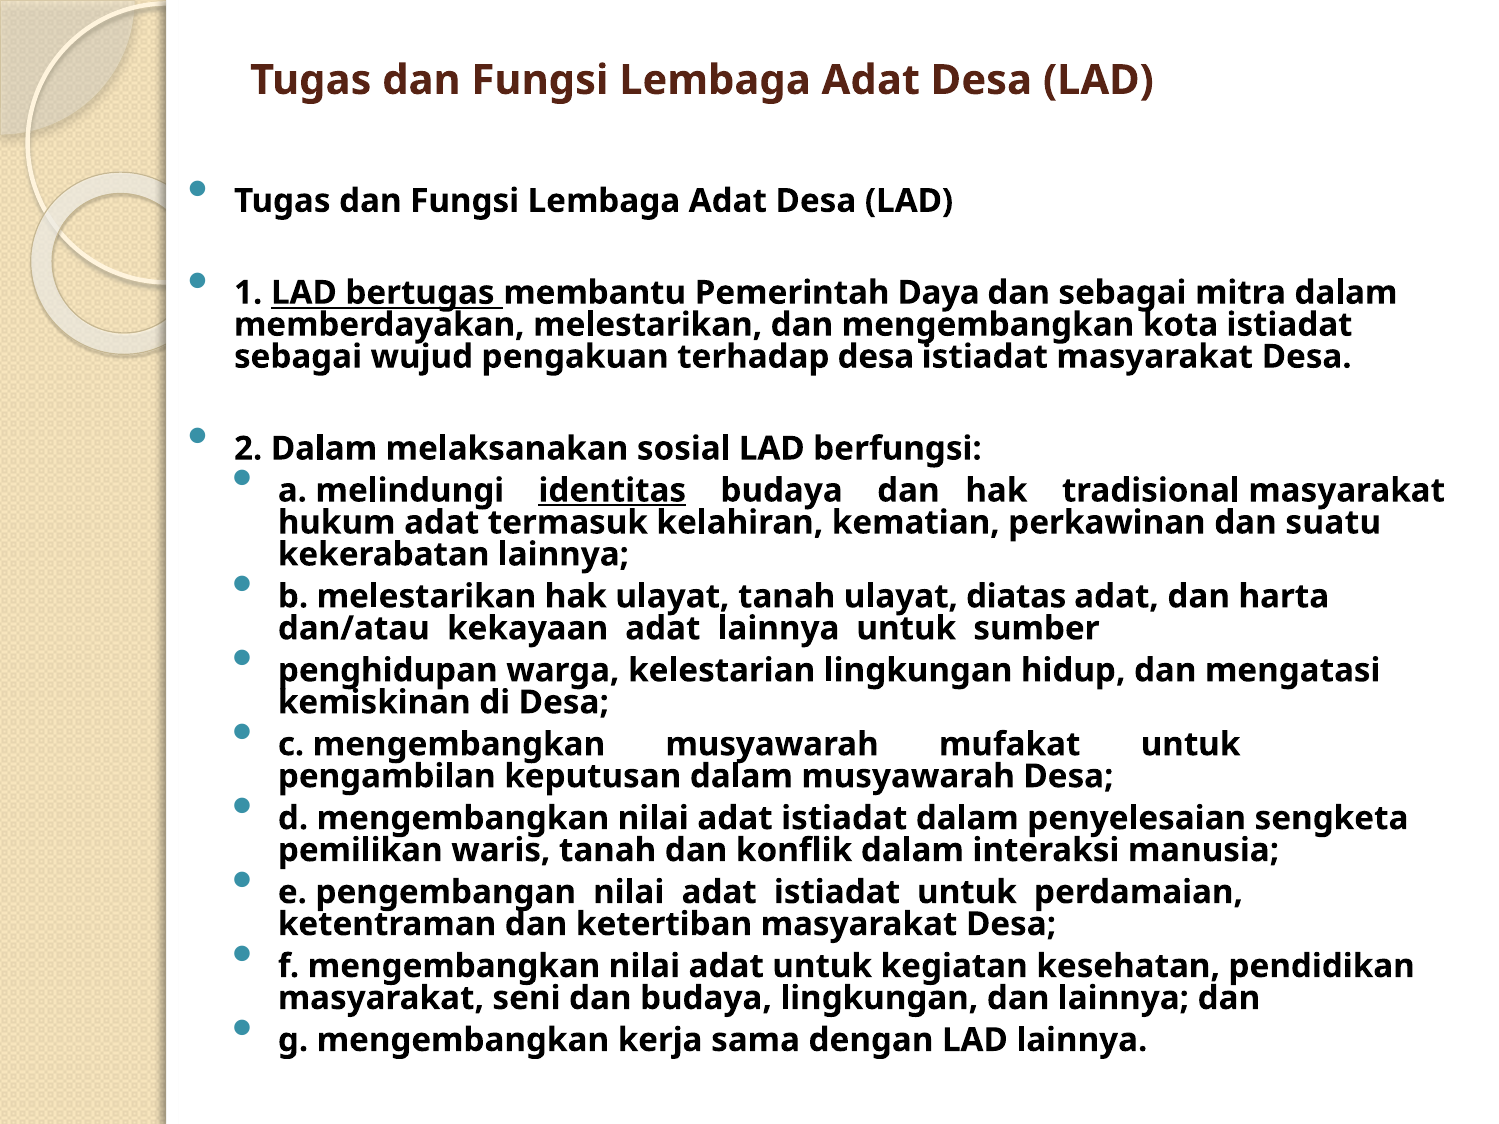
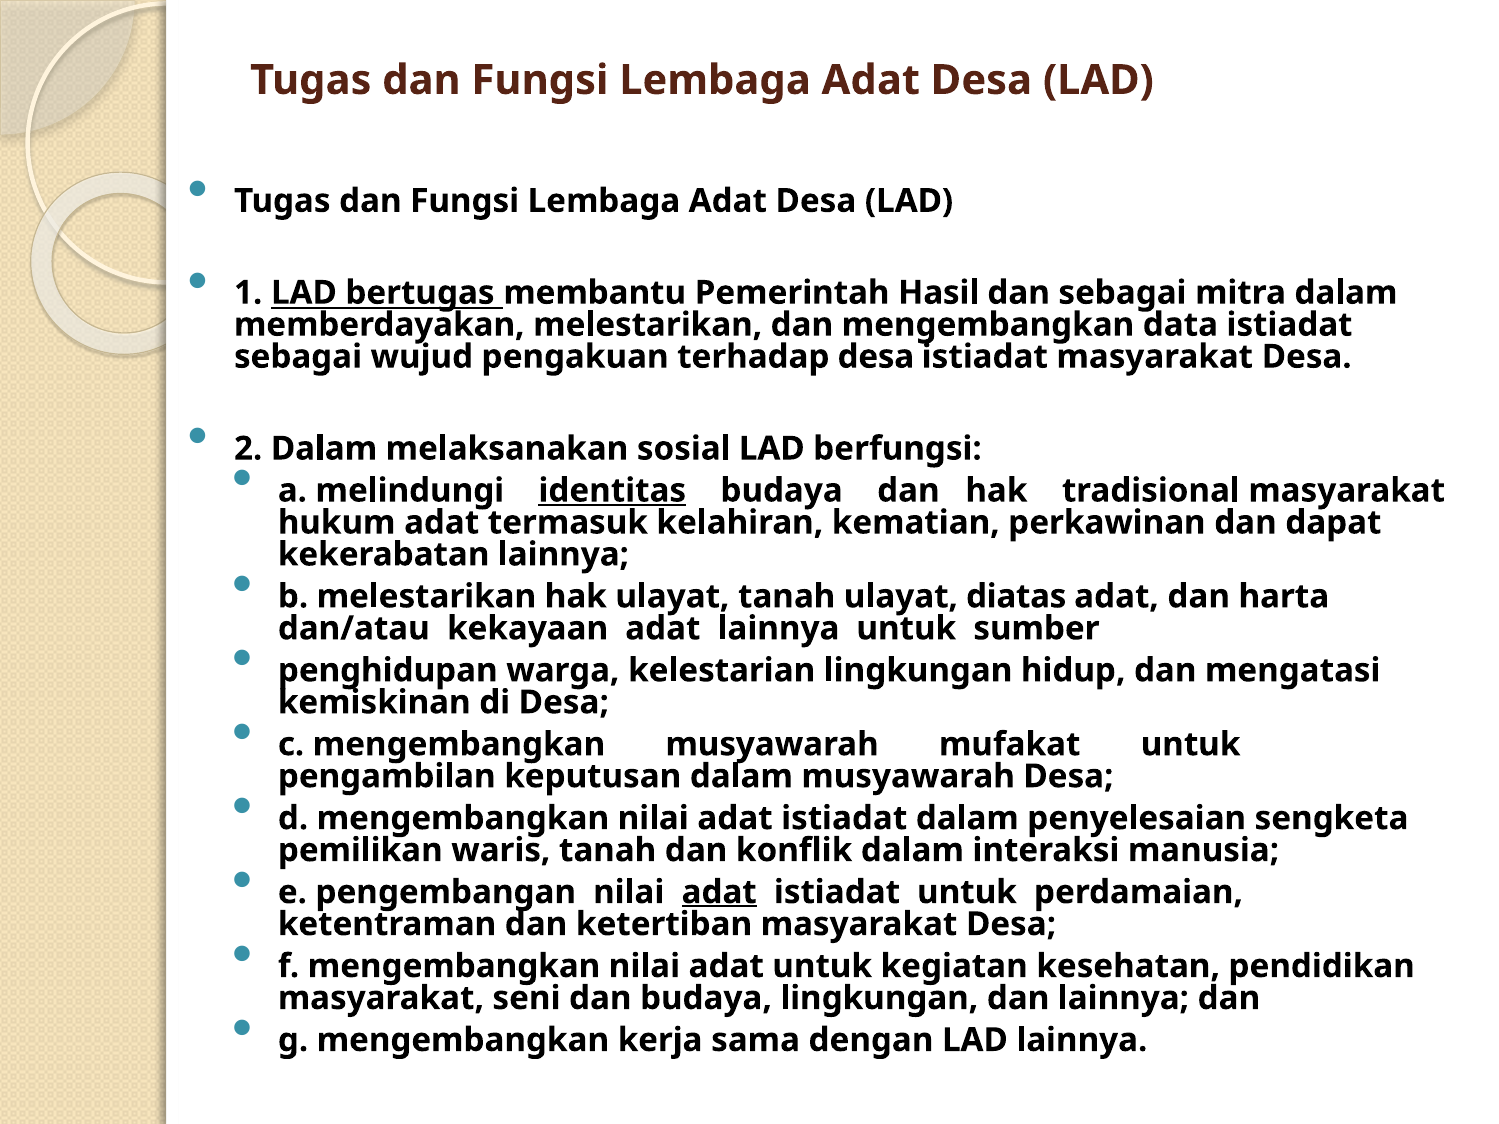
Daya: Daya -> Hasil (939, 293)
kota: kota -> data (1180, 325)
suatu: suatu -> dapat (1333, 523)
adat underline: none -> present (719, 892)
